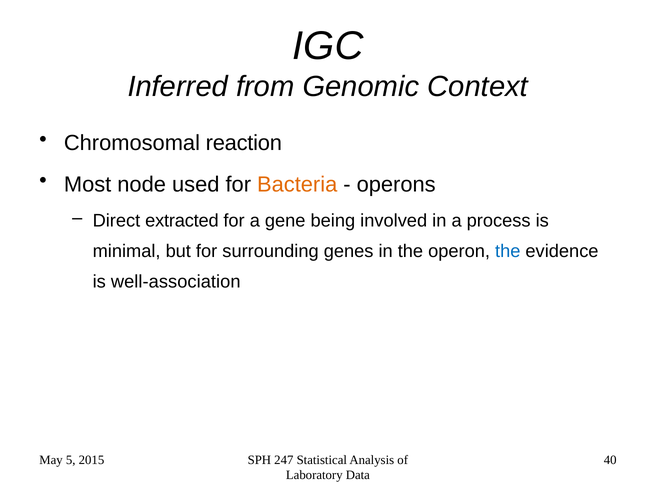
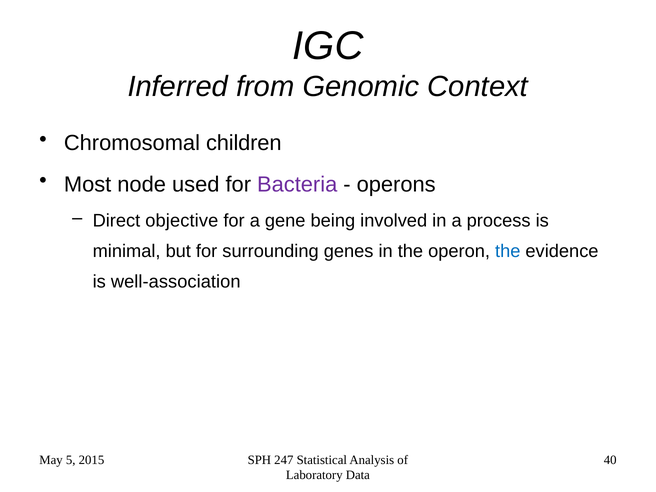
reaction: reaction -> children (244, 143)
Bacteria colour: orange -> purple (297, 184)
extracted: extracted -> objective (182, 220)
